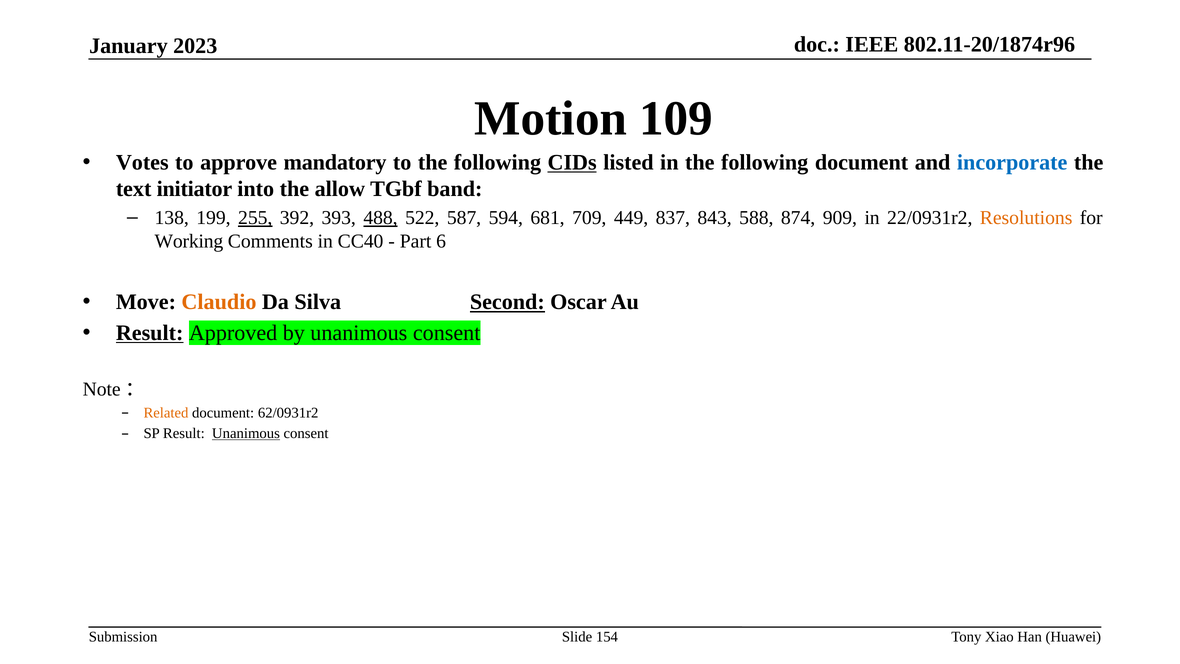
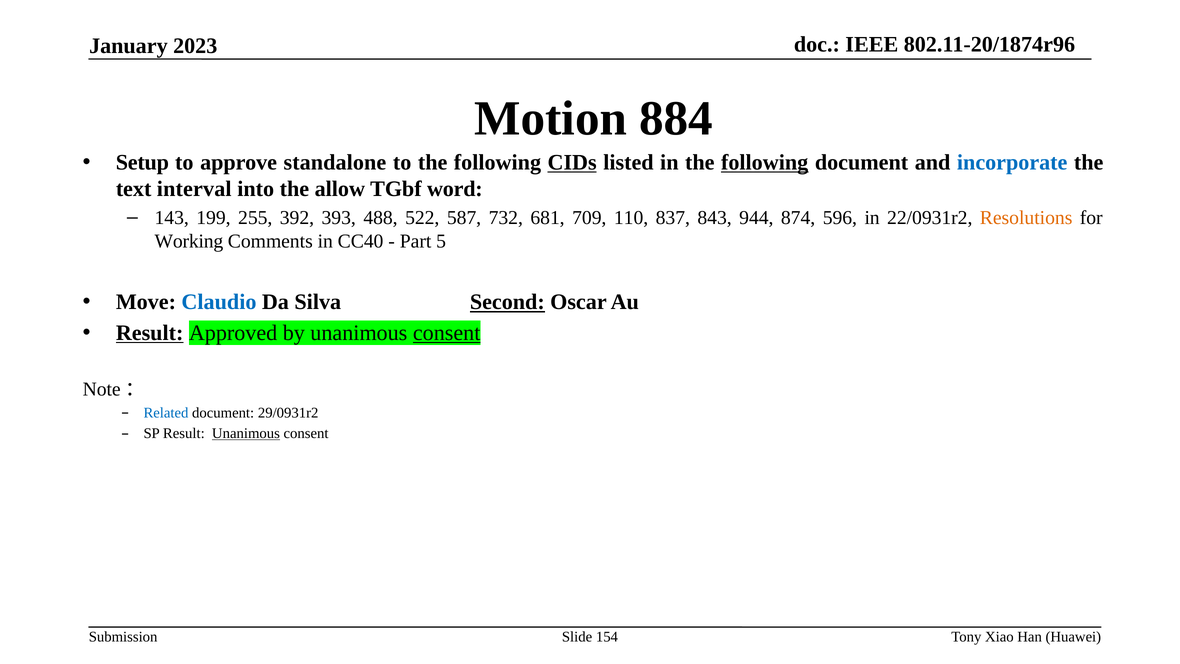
109: 109 -> 884 (676, 118)
Votes: Votes -> Setup (142, 162)
mandatory: mandatory -> standalone (335, 162)
following underline: none -> present (765, 162)
initiator: initiator -> interval (194, 189)
band: band -> word (455, 189)
138: 138 -> 143 (172, 218)
255 underline: present -> none (255, 218)
488 underline: present -> none (381, 218)
594: 594 -> 732 (506, 218)
449: 449 -> 110 (631, 218)
588: 588 -> 944 (756, 218)
909: 909 -> 596 (840, 218)
6: 6 -> 5 (441, 241)
Claudio colour: orange -> blue (219, 302)
consent underline: none -> present (447, 333)
Related colour: orange -> blue (166, 413)
62/0931r2: 62/0931r2 -> 29/0931r2 (288, 413)
